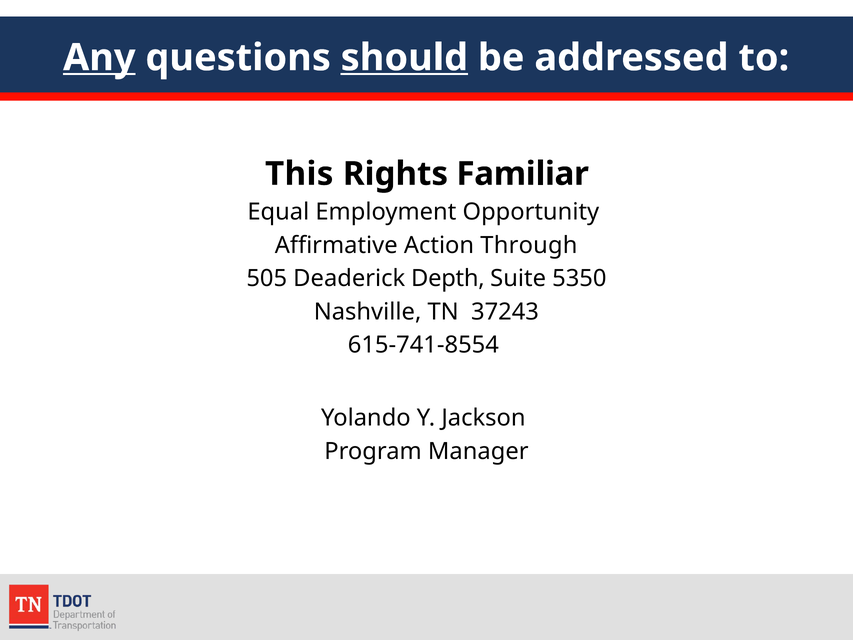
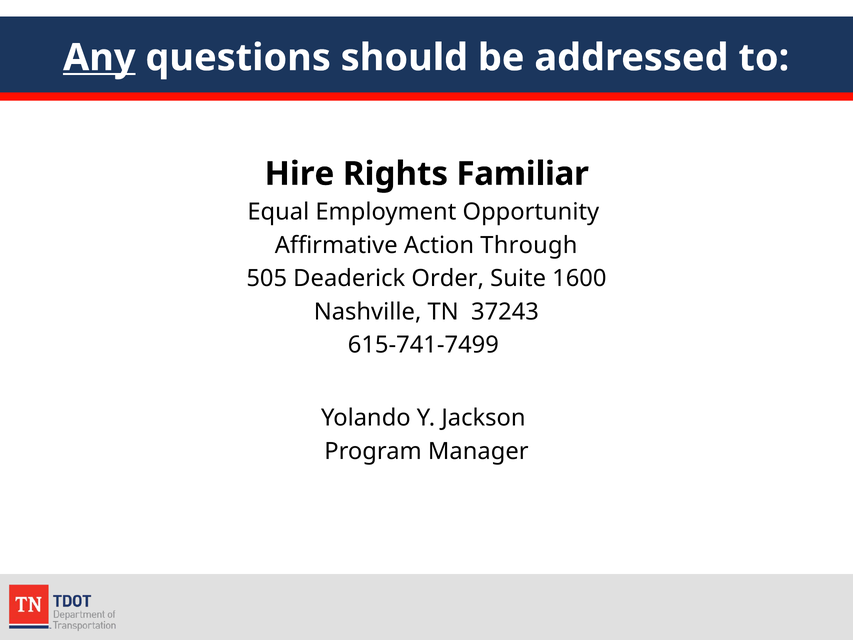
should underline: present -> none (404, 58)
This: This -> Hire (299, 174)
Depth: Depth -> Order (448, 278)
5350: 5350 -> 1600 (579, 278)
615-741-8554: 615-741-8554 -> 615-741-7499 (423, 345)
